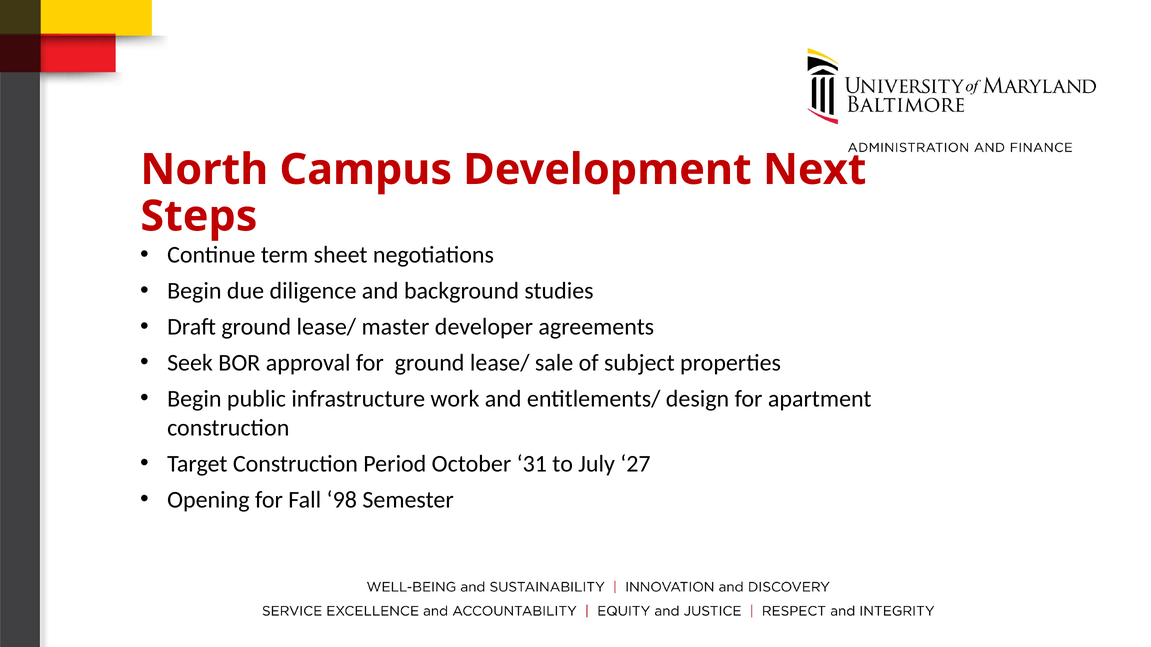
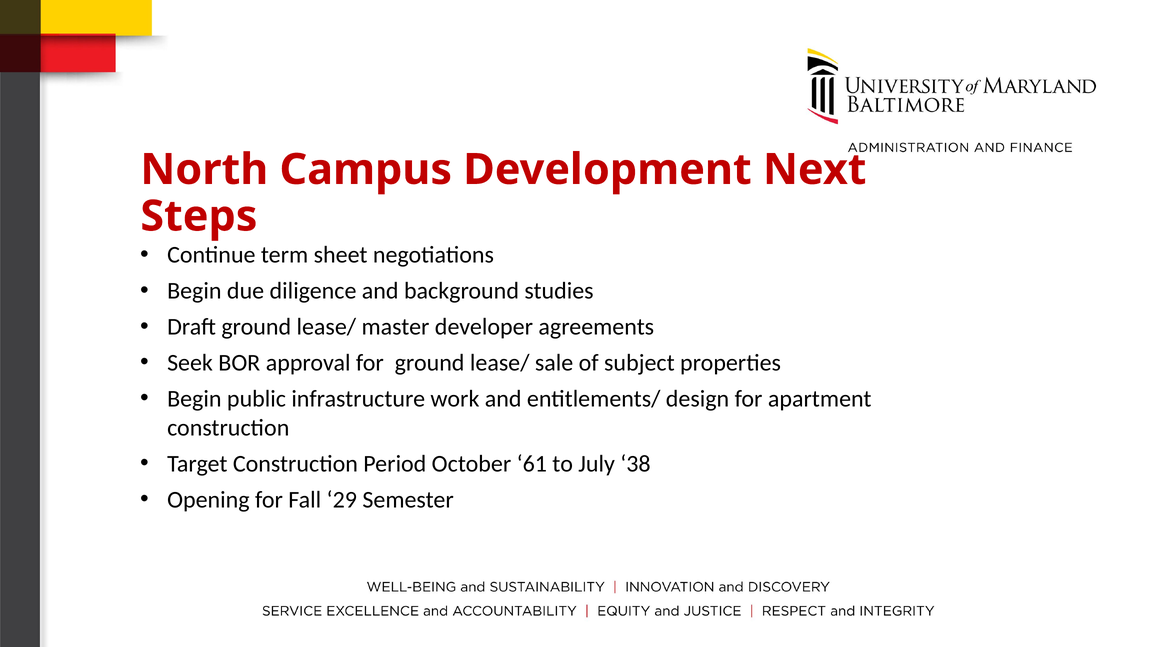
31: 31 -> 61 (532, 464)
27: 27 -> 38 (635, 464)
98: 98 -> 29 (342, 500)
